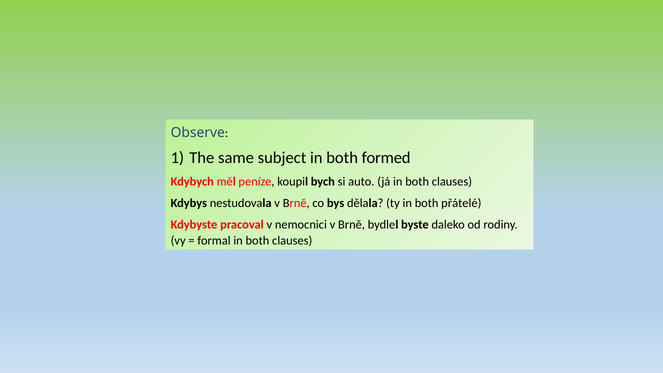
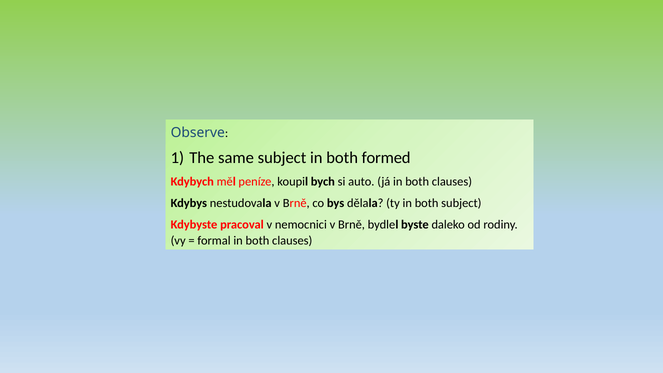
both přátelé: přátelé -> subject (461, 203)
